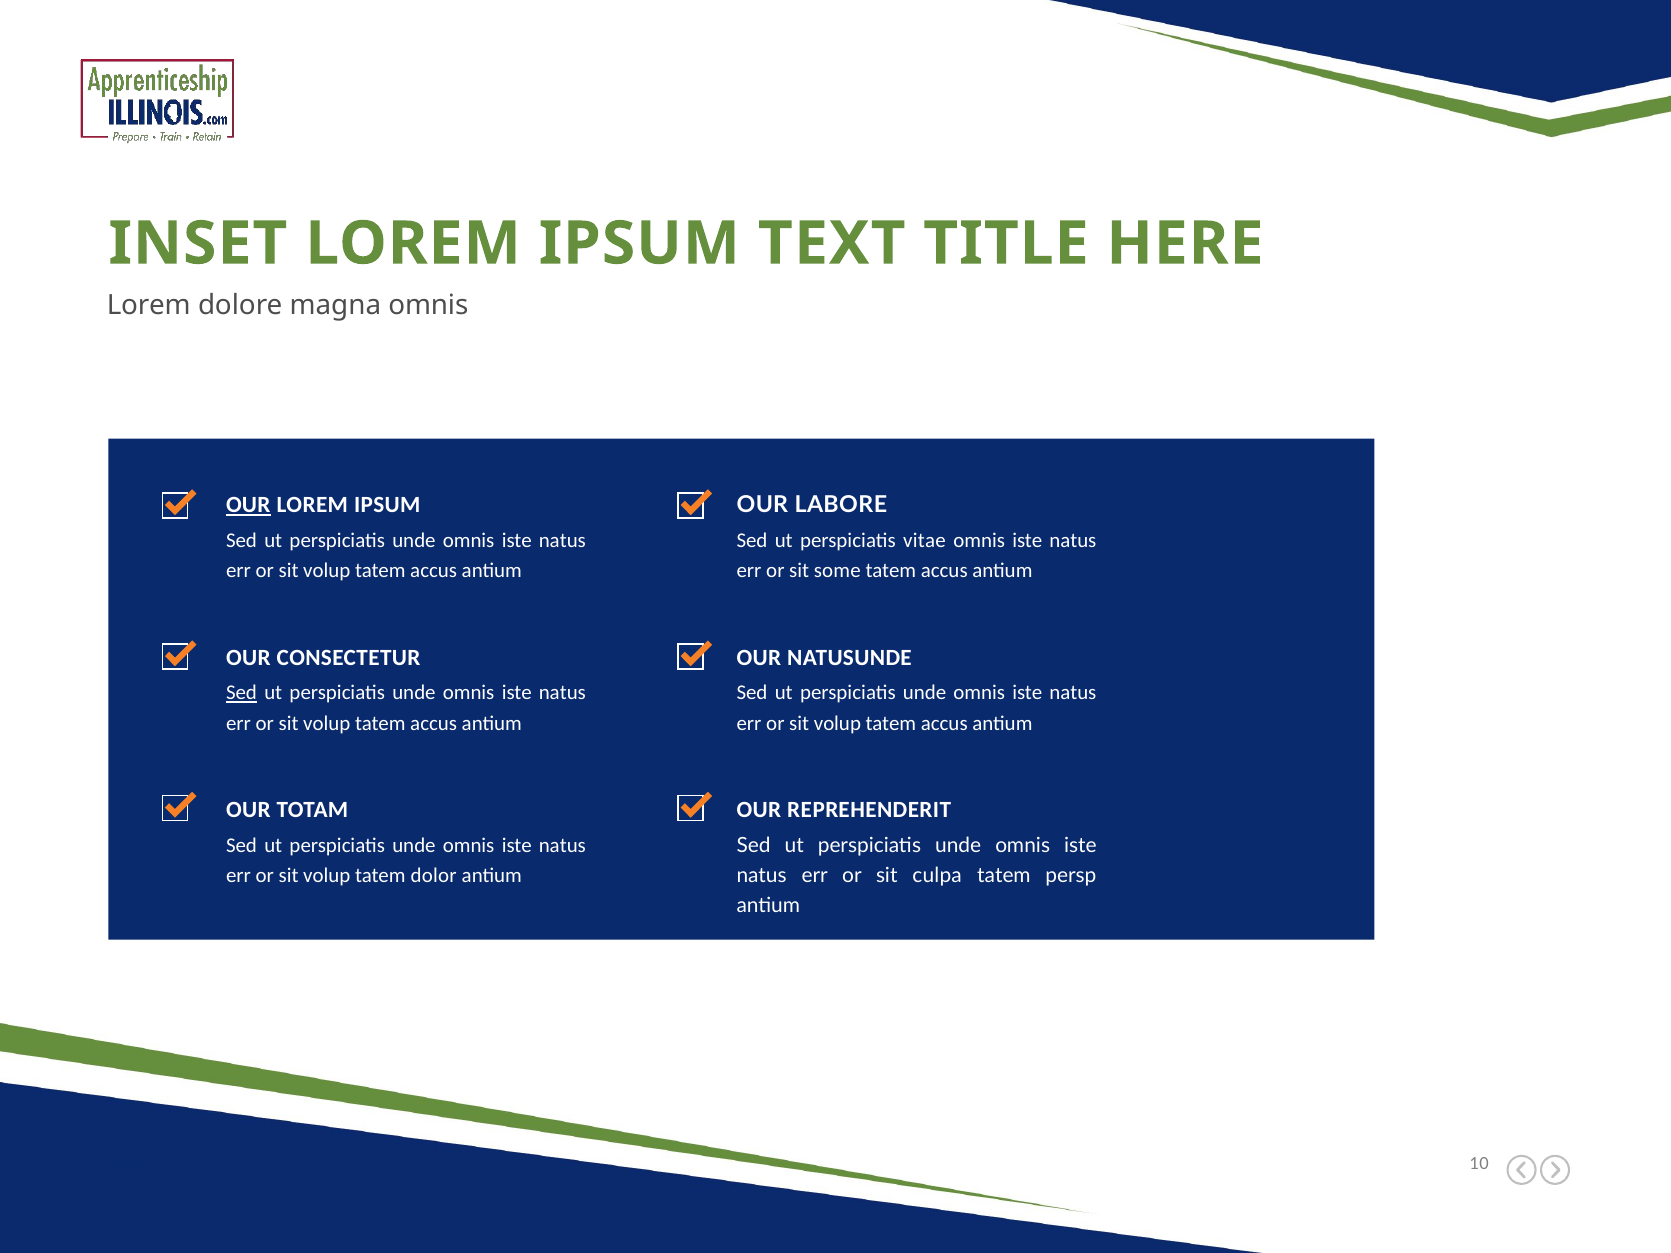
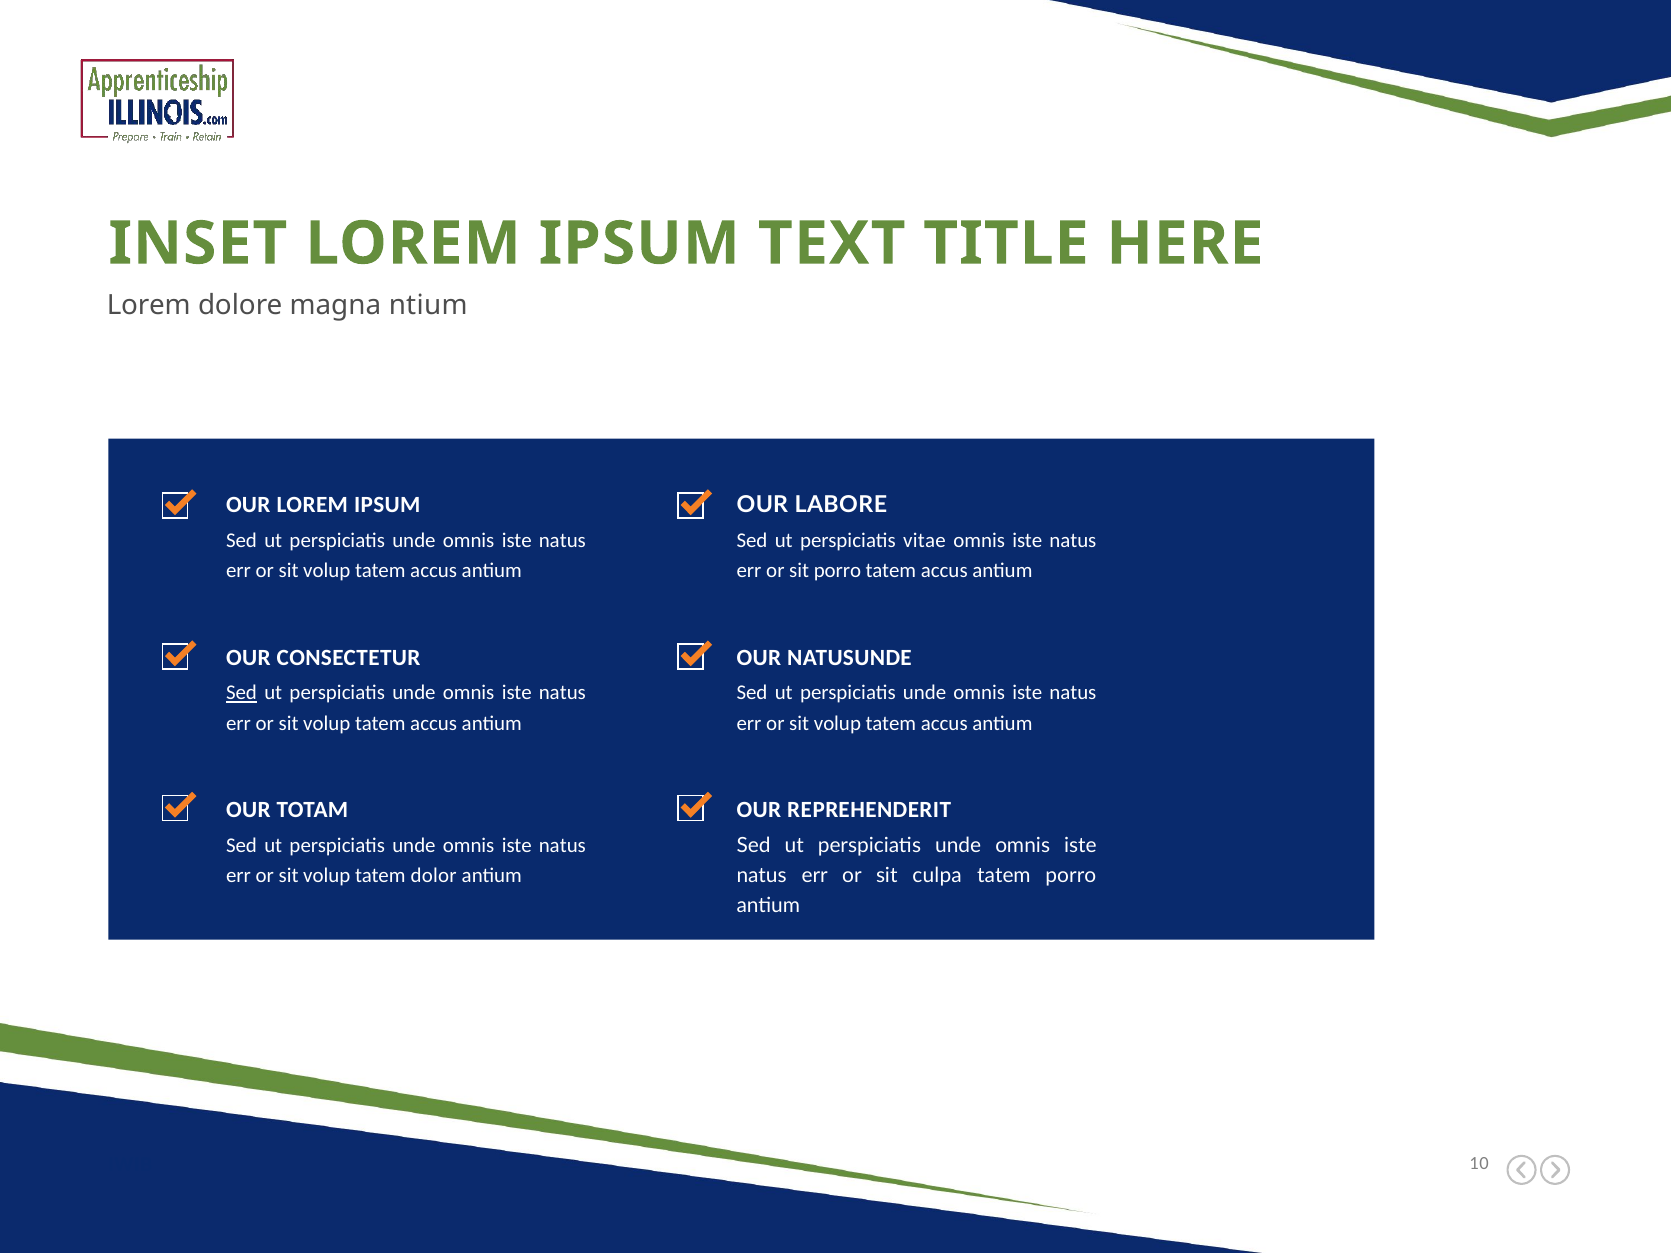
magna omnis: omnis -> ntium (428, 305)
OUR underline: present -> none (248, 505)
sit some: some -> porro (837, 571)
tatem persp: persp -> porro (1071, 876)
